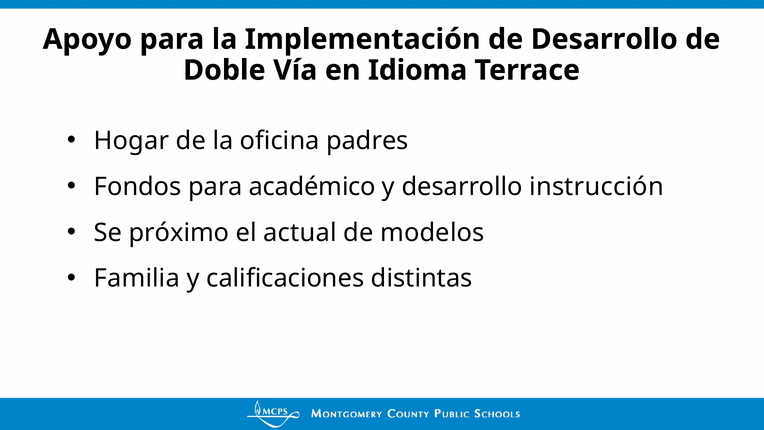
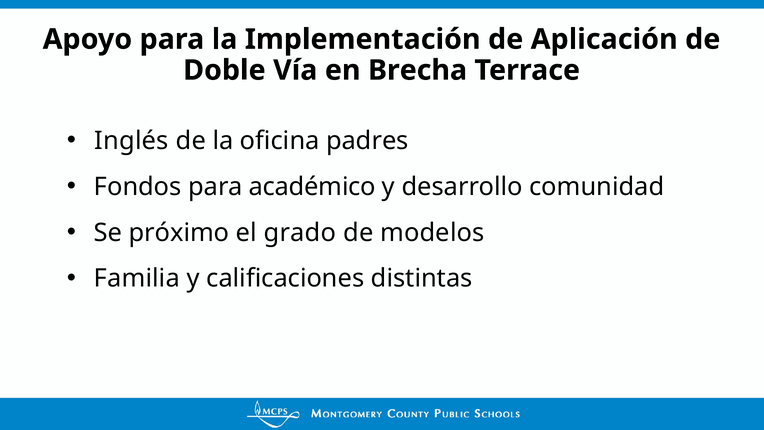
de Desarrollo: Desarrollo -> Aplicación (604, 39)
Idioma: Idioma -> Brecha (418, 70)
Hogar: Hogar -> Inglés (131, 141)
instrucción: instrucción -> comunidad (597, 187)
actual: actual -> grado (300, 233)
